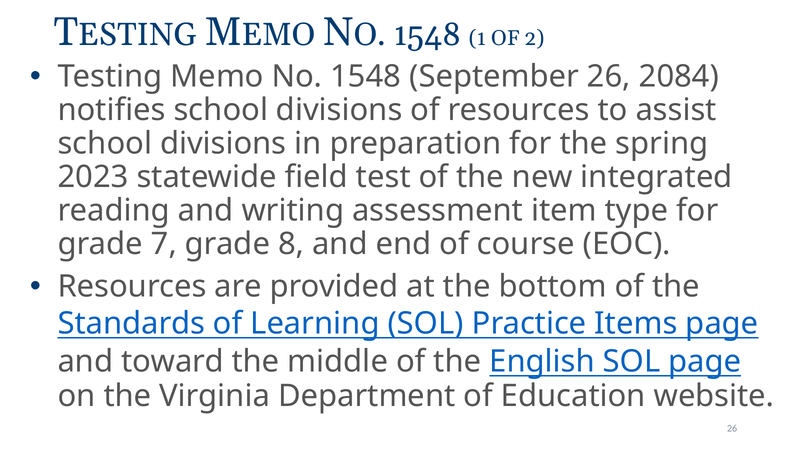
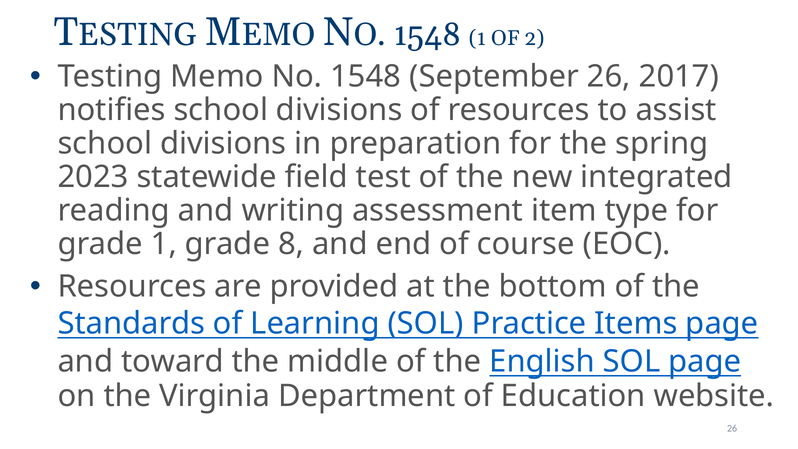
2084: 2084 -> 2017 (679, 76)
grade 7: 7 -> 1 (164, 244)
